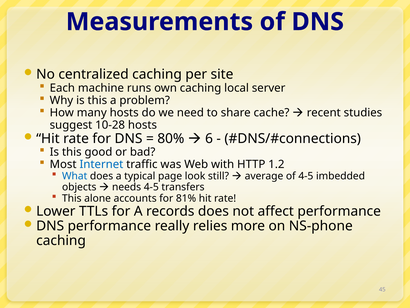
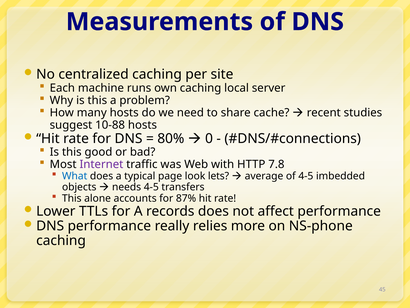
10-28: 10-28 -> 10-88 (110, 125)
6: 6 -> 0 (209, 138)
Internet colour: blue -> purple (101, 164)
1.2: 1.2 -> 7.8 (276, 164)
still: still -> lets (219, 176)
81%: 81% -> 87% (186, 198)
